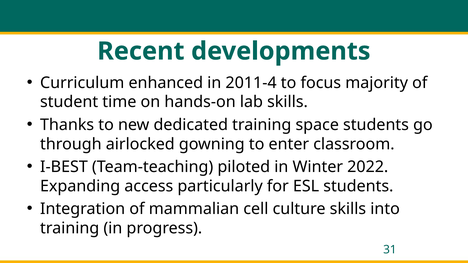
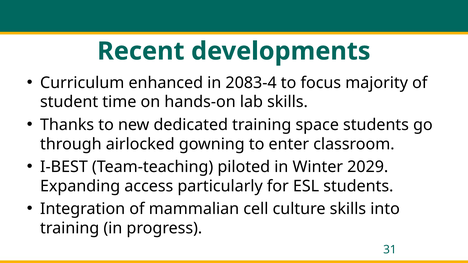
2011-4: 2011-4 -> 2083-4 (251, 83)
2022: 2022 -> 2029 (368, 167)
